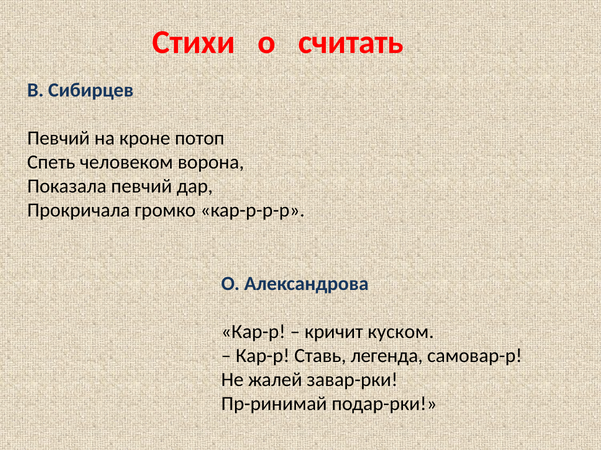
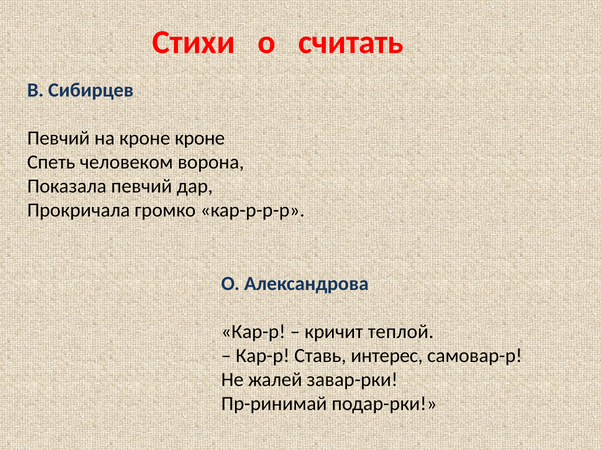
кроне потоп: потоп -> кроне (200, 138)
куском: куском -> теплой (401, 332)
легенда: легенда -> интерес (387, 356)
